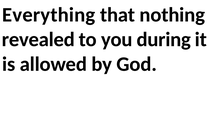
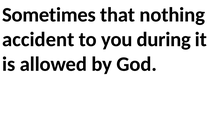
Everything: Everything -> Sometimes (49, 15)
revealed: revealed -> accident (38, 40)
